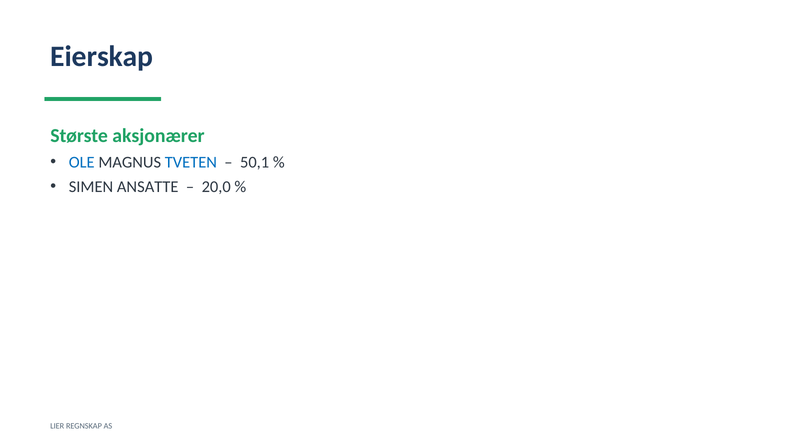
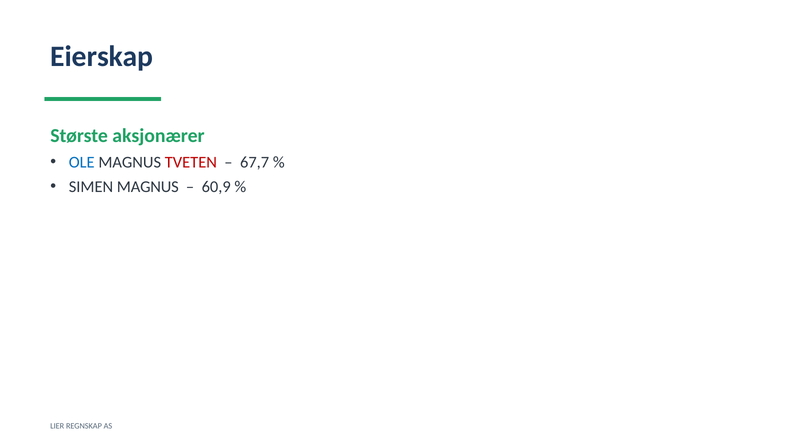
TVETEN colour: blue -> red (191, 162)
50,1: 50,1 -> 67,7 (255, 162)
SIMEN ANSATTE: ANSATTE -> MAGNUS (148, 187)
20,0: 20,0 -> 60,9 (216, 187)
